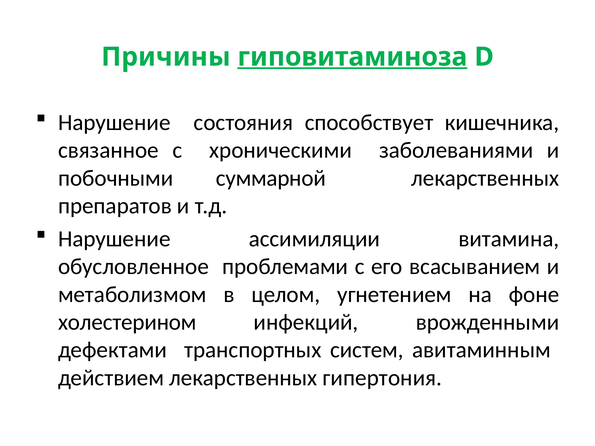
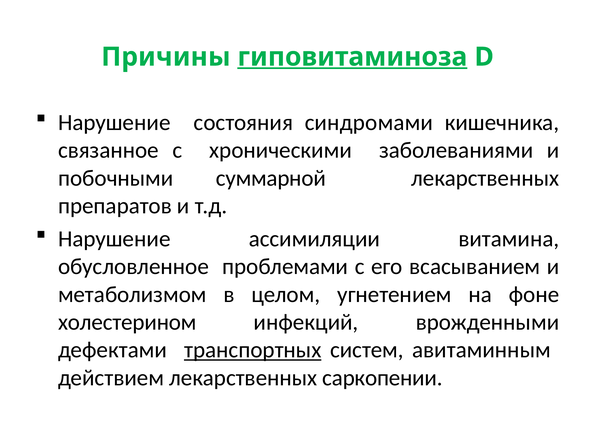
способствует: способствует -> синдромами (369, 123)
транспортных underline: none -> present (253, 350)
гипертония: гипертония -> саркопении (382, 378)
